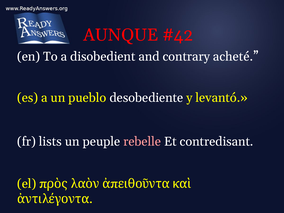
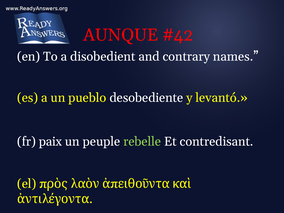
acheté: acheté -> names (236, 57)
lists: lists -> paix (50, 142)
rebelle colour: pink -> light green (142, 142)
